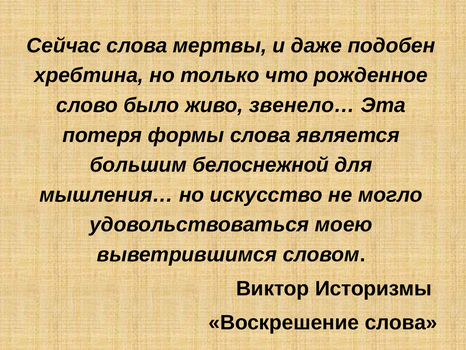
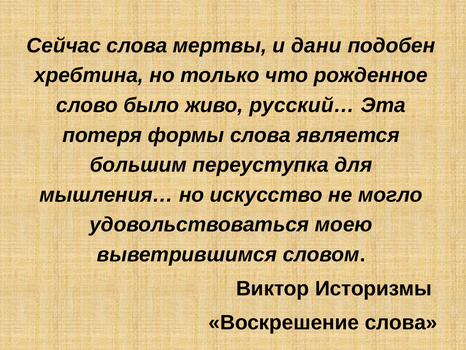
даже: даже -> дани (316, 45)
звенело…: звенело… -> русский… (302, 105)
белоснежной: белоснежной -> переуступка (261, 165)
